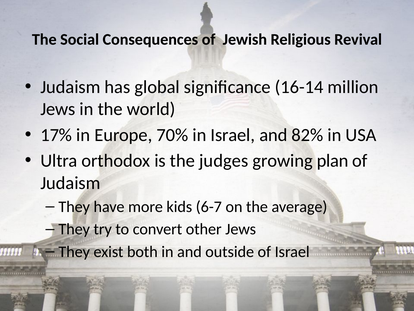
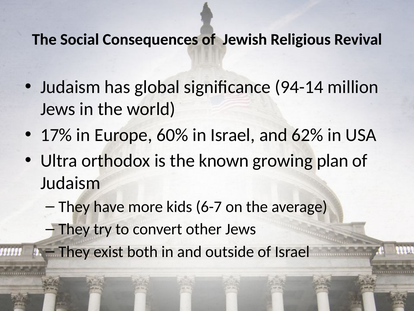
16-14: 16-14 -> 94-14 (299, 87)
70%: 70% -> 60% (172, 135)
82%: 82% -> 62% (308, 135)
judges: judges -> known (224, 161)
